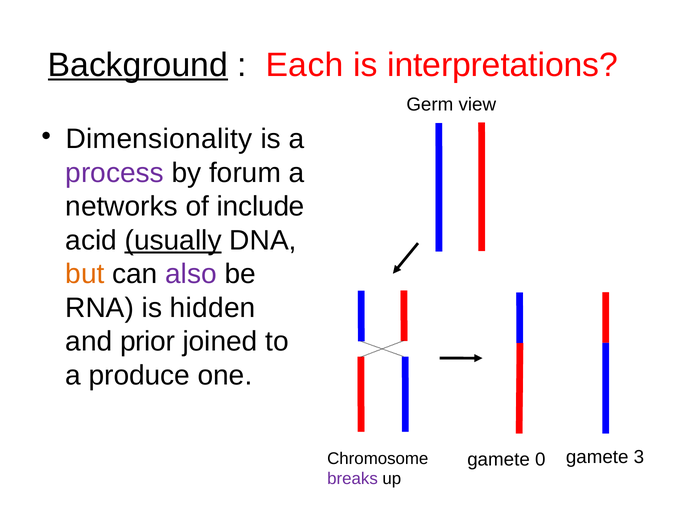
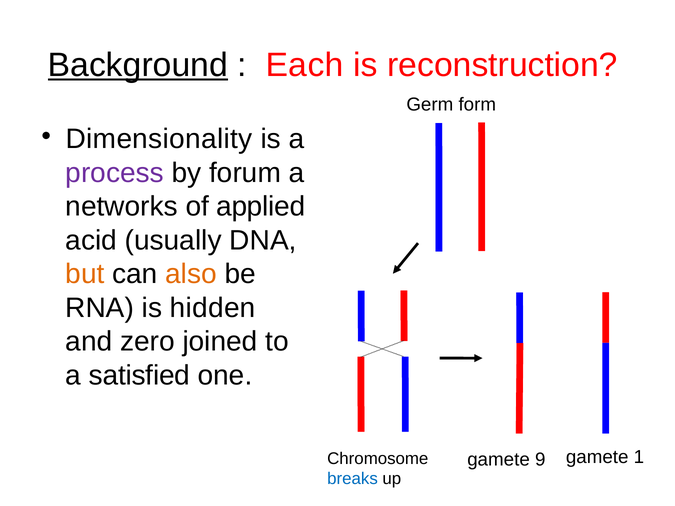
interpretations: interpretations -> reconstruction (502, 65)
view: view -> form (477, 104)
include: include -> applied (261, 207)
usually underline: present -> none (173, 240)
also colour: purple -> orange (191, 274)
prior: prior -> zero (147, 342)
produce: produce -> satisfied (139, 375)
0: 0 -> 9 (540, 460)
3: 3 -> 1 (639, 457)
breaks colour: purple -> blue (353, 479)
